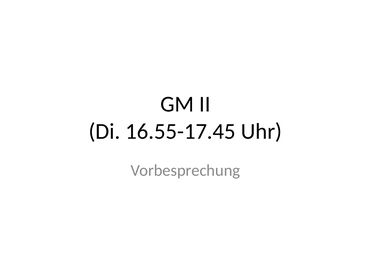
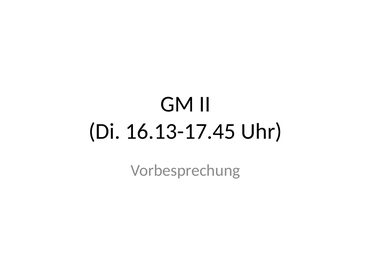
16.55-17.45: 16.55-17.45 -> 16.13-17.45 (181, 131)
